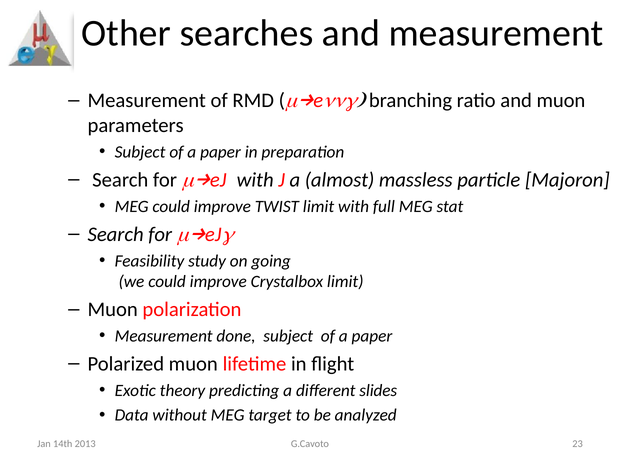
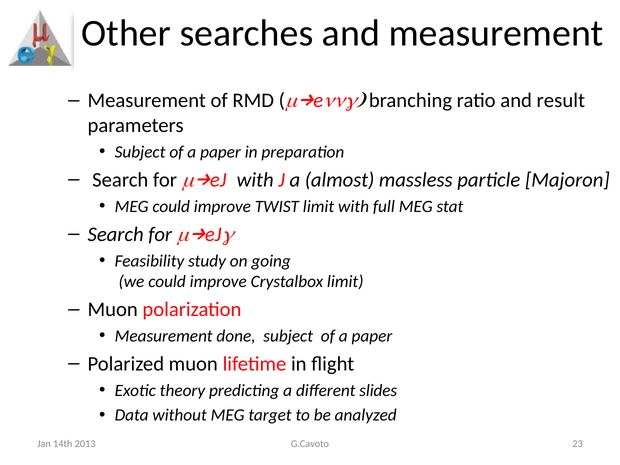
and muon: muon -> result (561, 101)
